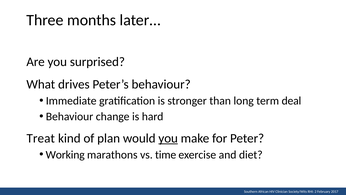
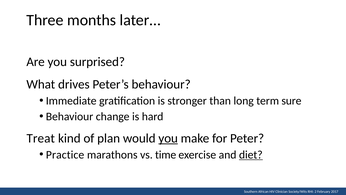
deal: deal -> sure (291, 101)
Working: Working -> Practice (65, 154)
diet underline: none -> present (251, 154)
